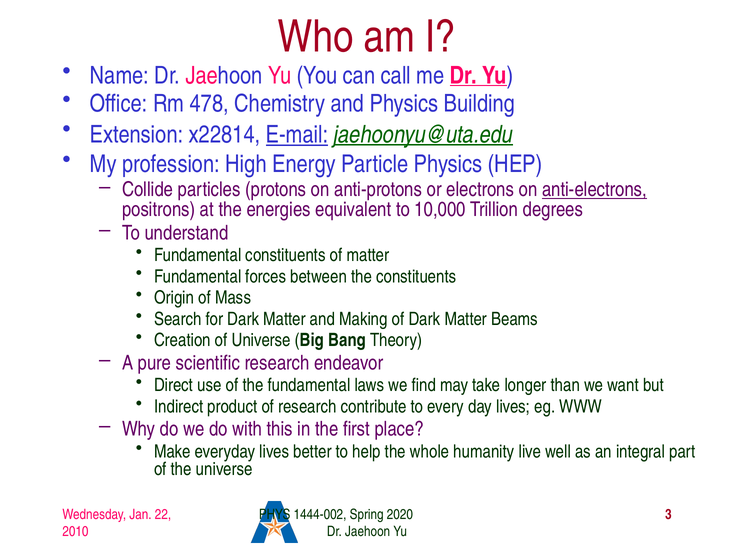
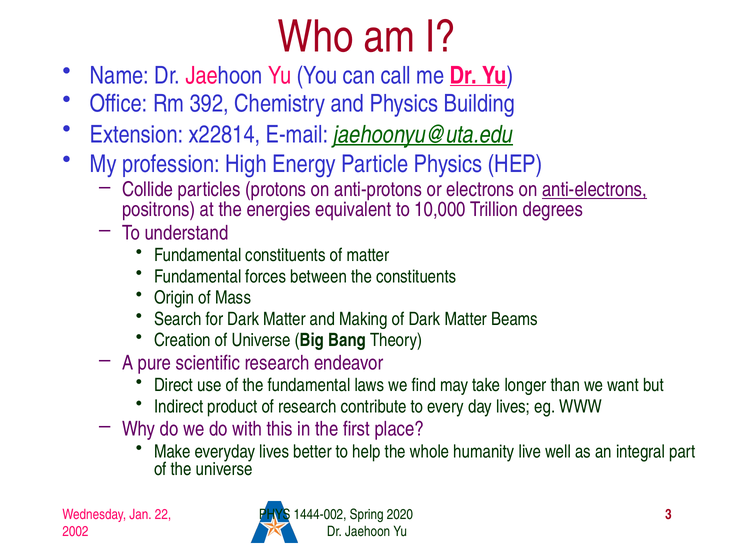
478: 478 -> 392 (209, 104)
E-mail underline: present -> none (297, 135)
2010: 2010 -> 2002 (75, 532)
